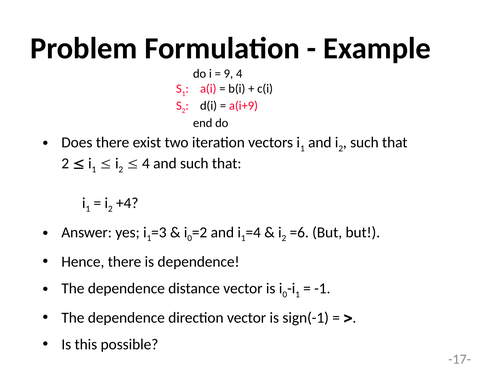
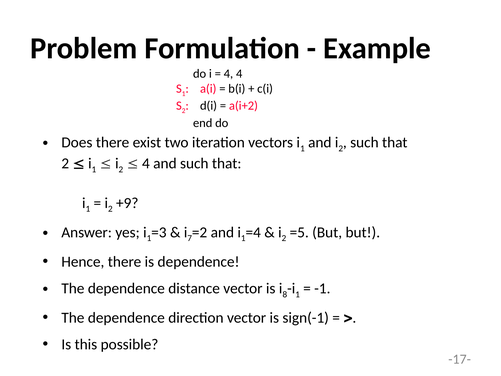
9: 9 -> 4 (228, 74)
a(i+9: a(i+9 -> a(i+2 (243, 106)
+4: +4 -> +9 (127, 203)
0: 0 -> 7 (190, 238)
=6: =6 -> =5 (299, 232)
is i 0: 0 -> 8 (285, 294)
